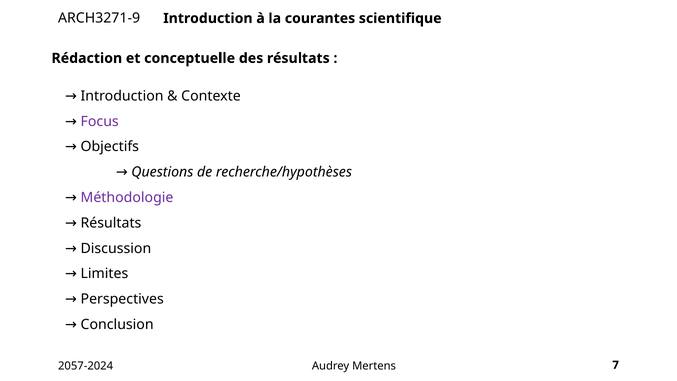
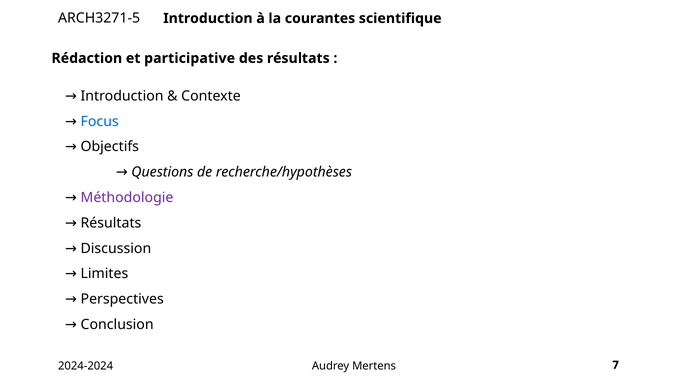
ARCH3271-9: ARCH3271-9 -> ARCH3271-5 (99, 18)
conceptuelle: conceptuelle -> participative (190, 58)
Focus colour: purple -> blue (100, 121)
2057-2024: 2057-2024 -> 2024-2024 (86, 366)
